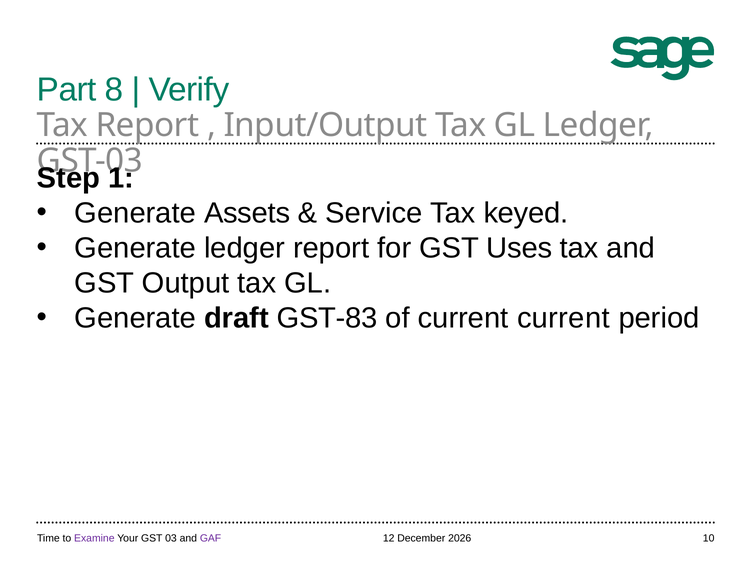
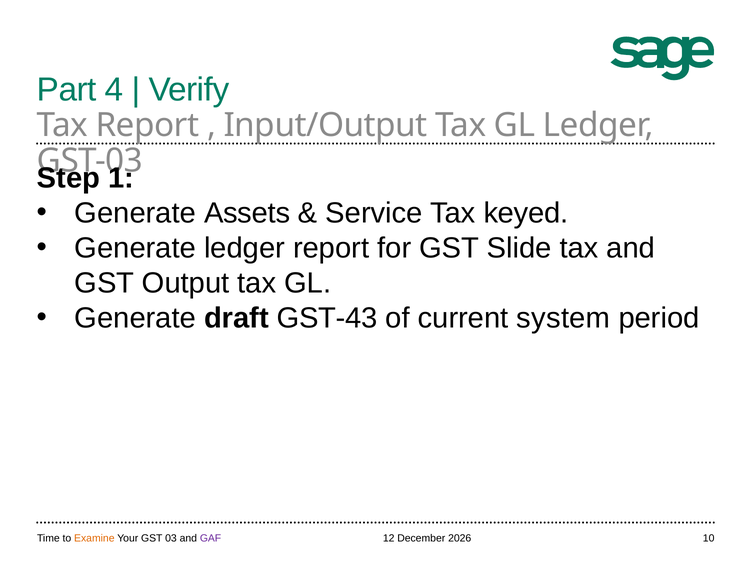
8: 8 -> 4 (114, 90)
Uses: Uses -> Slide (519, 248)
GST-83: GST-83 -> GST-43 (327, 318)
current current: current -> system (563, 318)
Examine colour: purple -> orange (94, 539)
